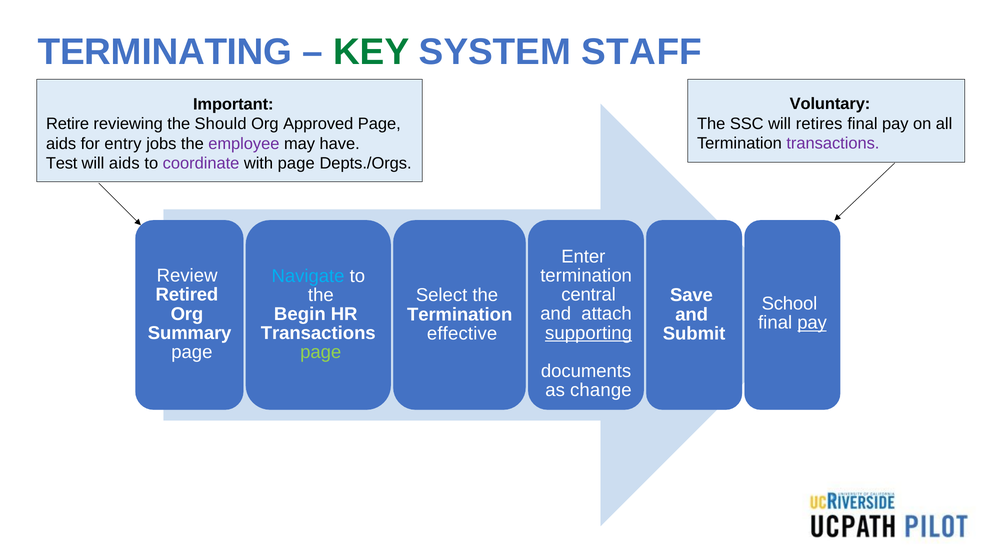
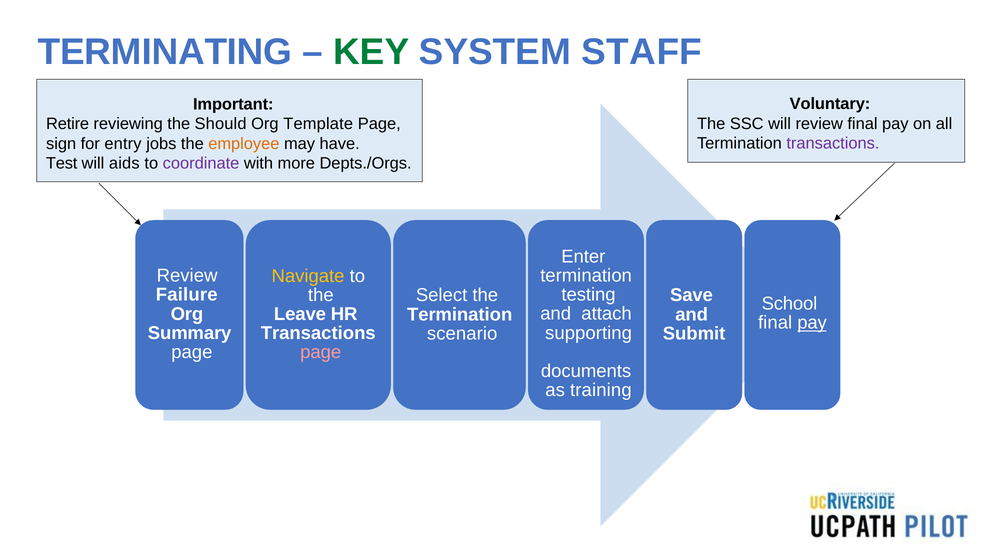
will retires: retires -> review (819, 124)
Approved: Approved -> Template (318, 124)
aids: aids -> sign (61, 144)
employee colour: purple -> orange (244, 144)
with page: page -> more (296, 163)
Navigate colour: light blue -> yellow (308, 276)
central: central -> testing (589, 295)
Retired: Retired -> Failure (187, 295)
Begin: Begin -> Leave (300, 314)
supporting underline: present -> none (589, 333)
effective: effective -> scenario (462, 334)
page colour: light green -> pink (321, 352)
change: change -> training (601, 390)
